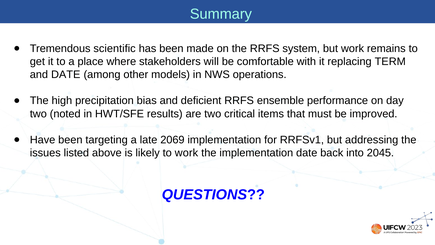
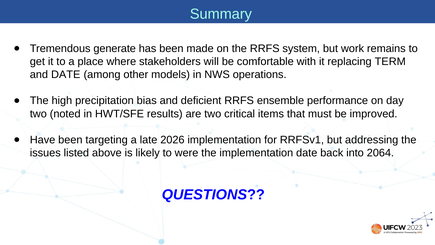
scientific: scientific -> generate (115, 48)
2069: 2069 -> 2026 (172, 140)
to work: work -> were (187, 153)
2045: 2045 -> 2064 (380, 153)
